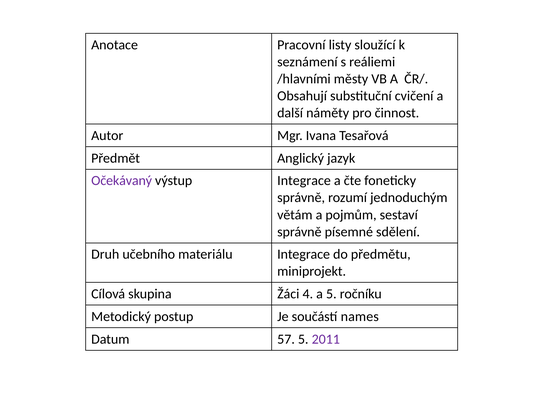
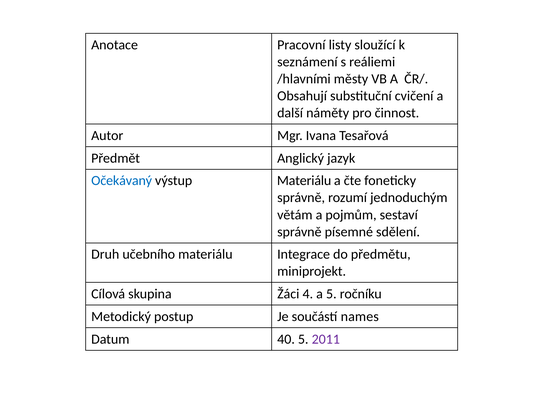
Očekávaný colour: purple -> blue (122, 181)
výstup Integrace: Integrace -> Materiálu (304, 181)
57: 57 -> 40 (286, 340)
